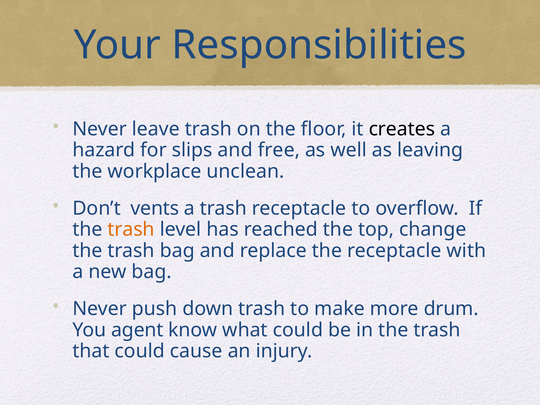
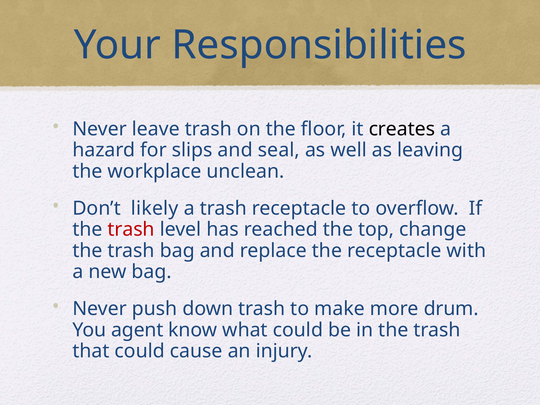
free: free -> seal (279, 150)
vents: vents -> likely (155, 209)
trash colour: orange -> red (131, 230)
